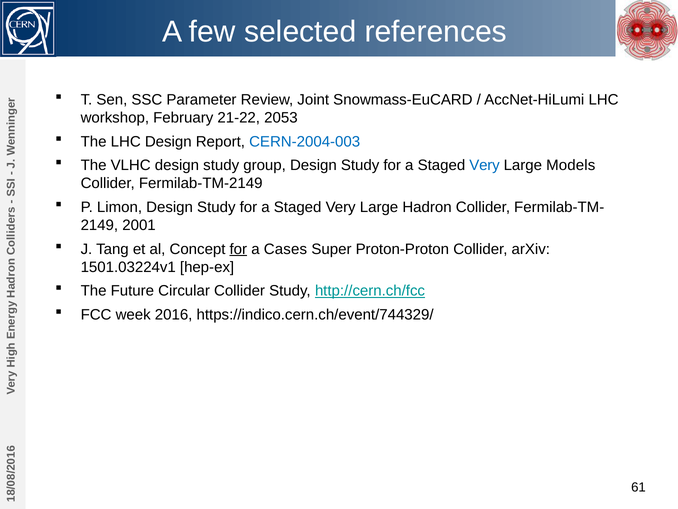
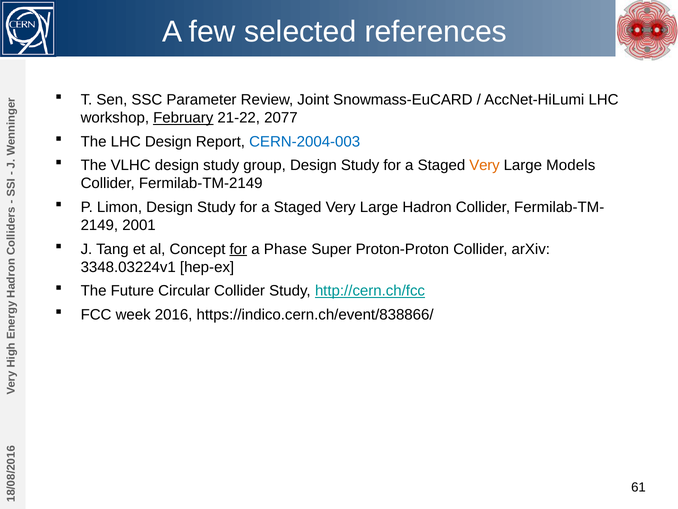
February underline: none -> present (183, 118)
2053: 2053 -> 2077 (281, 118)
Very colour: blue -> orange (485, 165)
Cases: Cases -> Phase (285, 249)
1501.03224v1: 1501.03224v1 -> 3348.03224v1 (128, 267)
https://indico.cern.ch/event/744329/: https://indico.cern.ch/event/744329/ -> https://indico.cern.ch/event/838866/ (315, 314)
